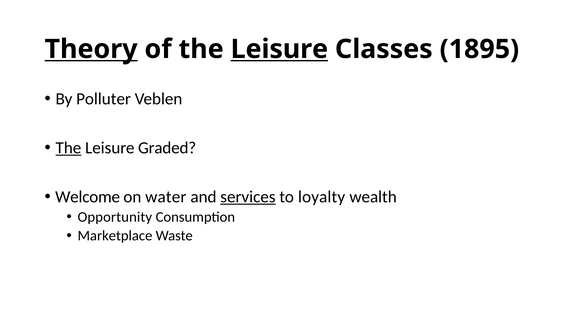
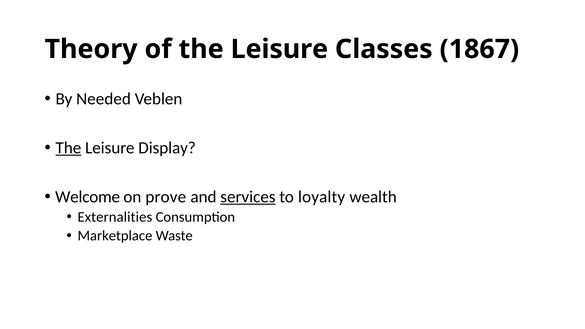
Theory underline: present -> none (91, 49)
Leisure underline: present -> none (279, 49)
1895: 1895 -> 1867 (479, 49)
Polluter: Polluter -> Needed (104, 99)
Graded: Graded -> Display (167, 148)
water: water -> prove (166, 197)
Opportunity: Opportunity -> Externalities (115, 217)
